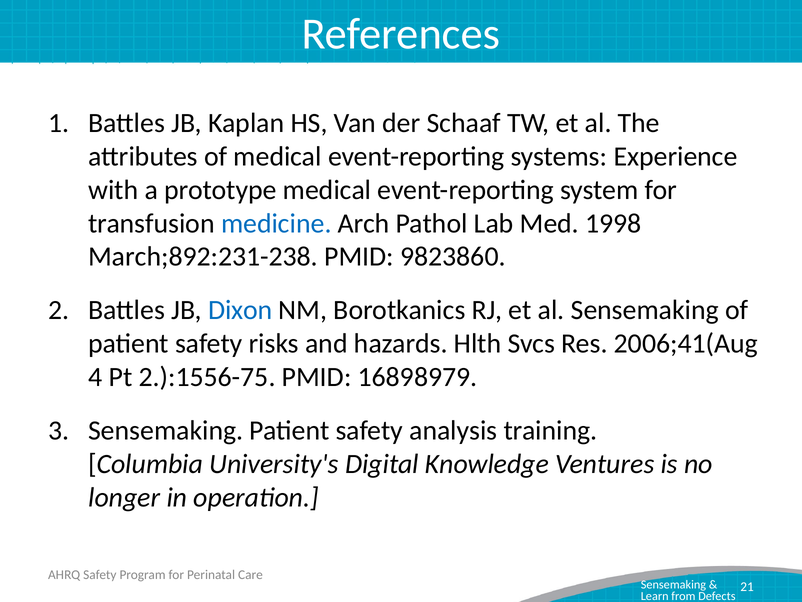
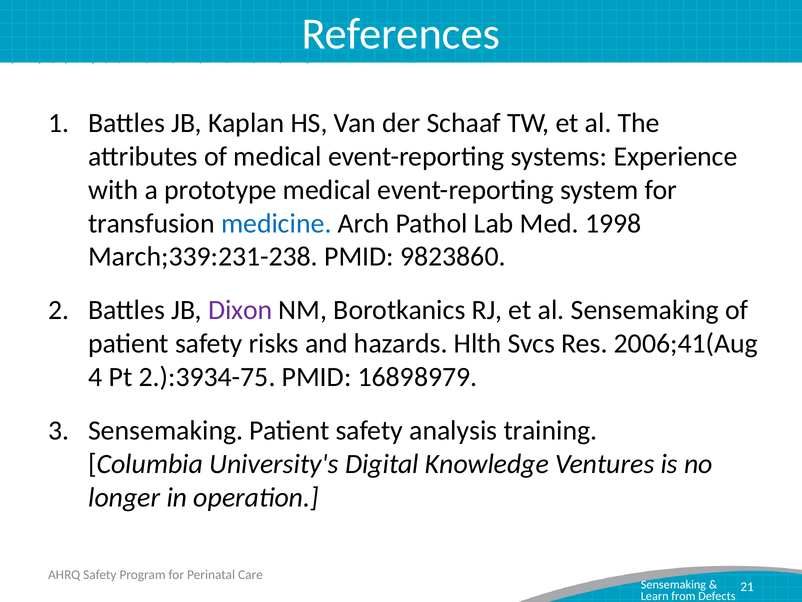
March;892:231-238: March;892:231-238 -> March;339:231-238 (203, 257)
Dixon colour: blue -> purple (240, 310)
2.):1556-75: 2.):1556-75 -> 2.):3934-75 (207, 377)
